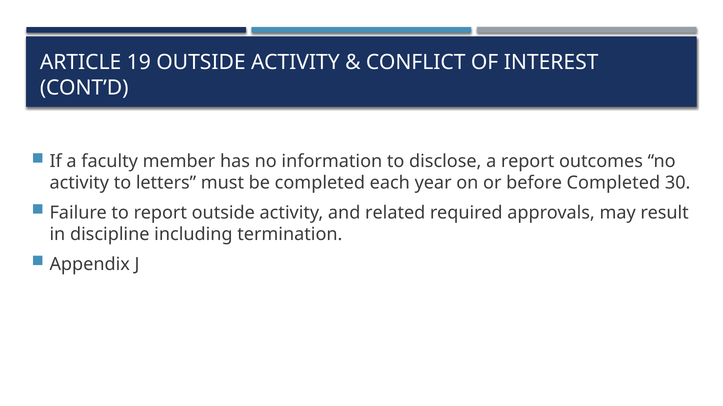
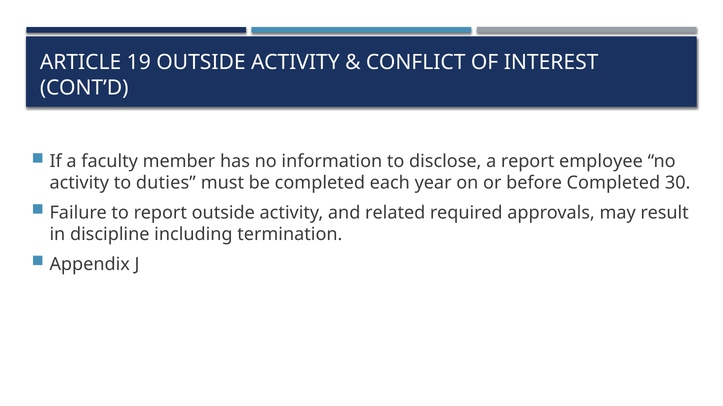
outcomes: outcomes -> employee (601, 162)
letters: letters -> duties (166, 183)
